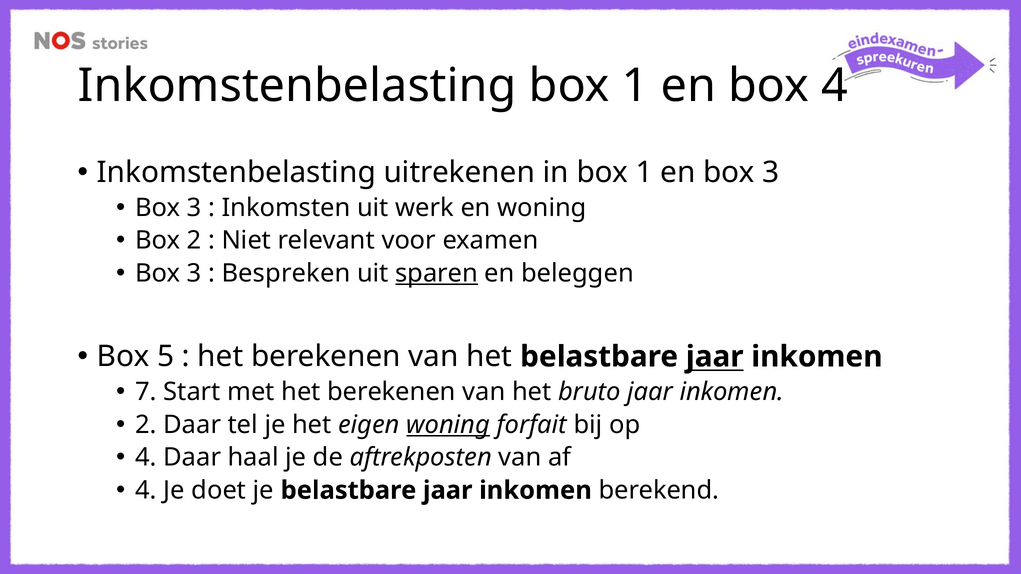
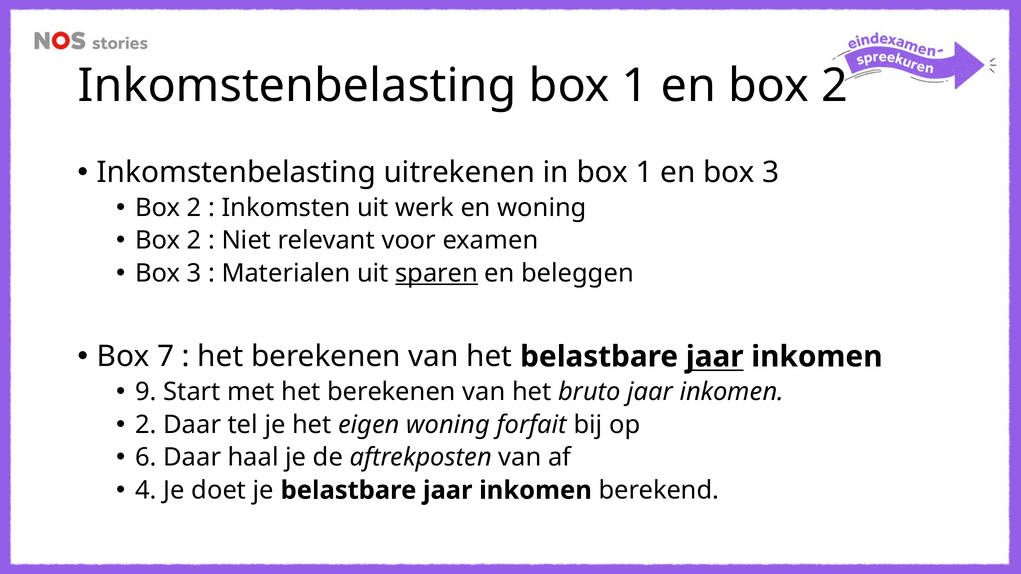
en box 4: 4 -> 2 (835, 86)
3: 3 -> 2 (194, 208)
Bespreken: Bespreken -> Materialen (286, 274)
5: 5 -> 7 (166, 357)
7: 7 -> 9 (146, 392)
woning underline: present -> none (448, 425)
4: 4 -> 6 (146, 458)
